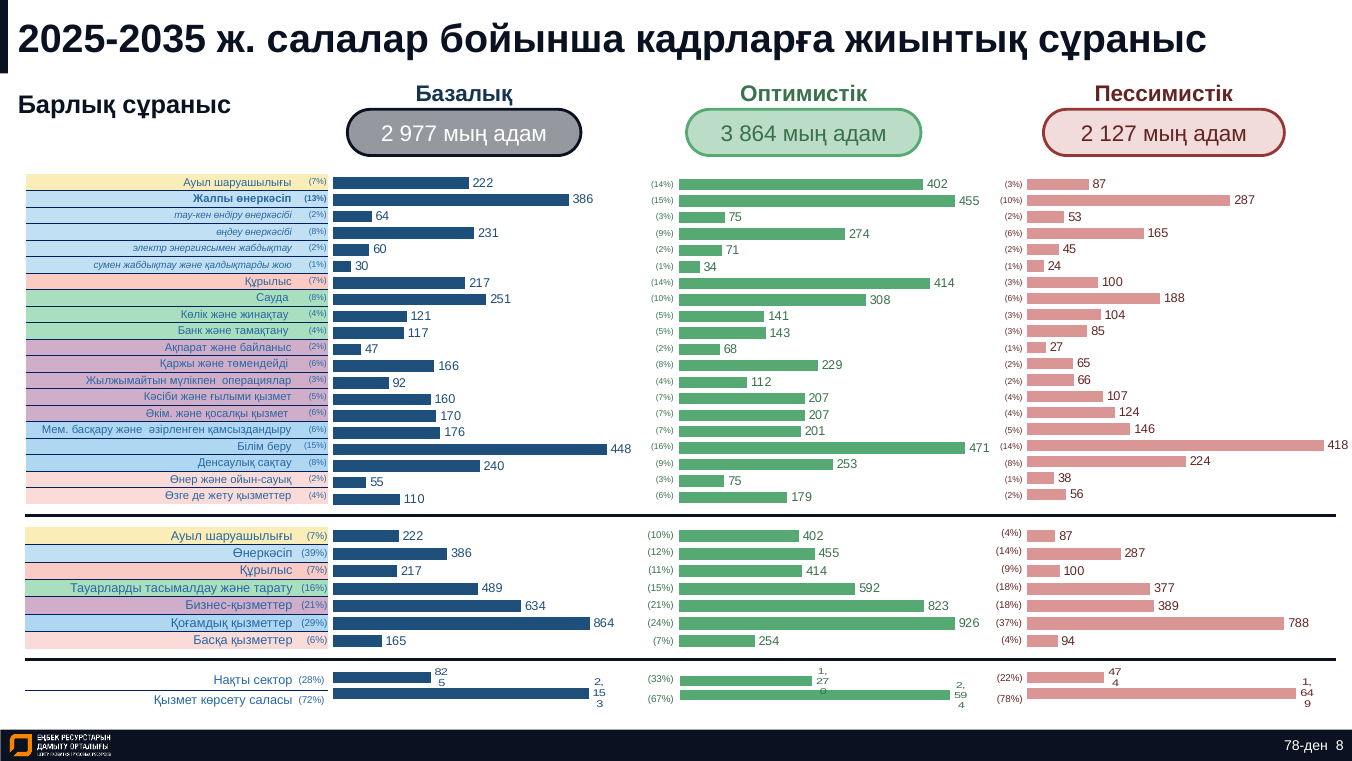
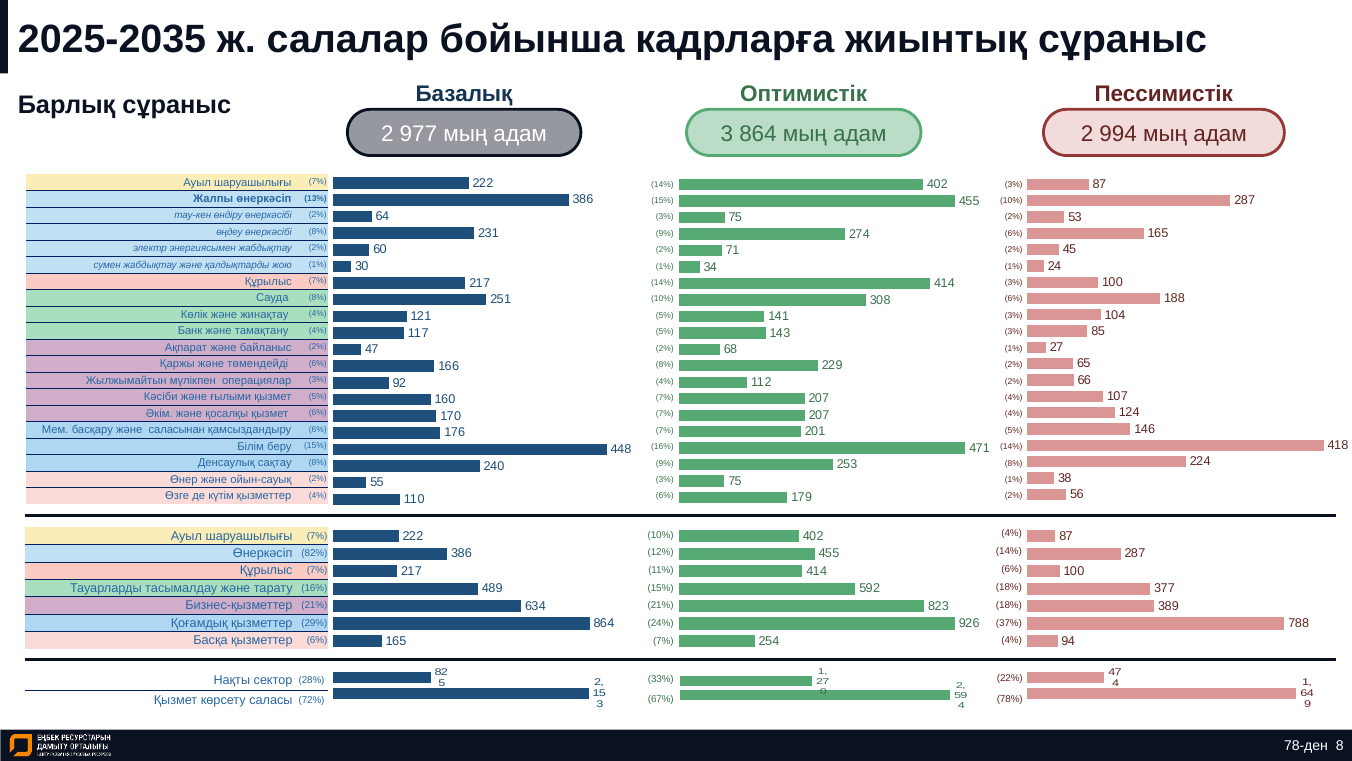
127: 127 -> 994 (1118, 134)
әзірленген: әзірленген -> саласынан (177, 430)
жету: жету -> күтім (221, 495)
39%: 39% -> 82% (314, 553)
9%: 9% -> 6% (1012, 568)
